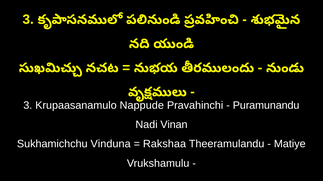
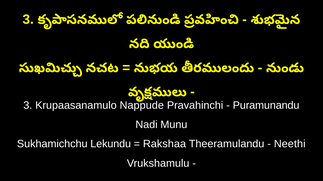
Vinan: Vinan -> Munu (174, 125)
Vinduna: Vinduna -> Lekundu (111, 144)
Matiye: Matiye -> Neethi (290, 144)
